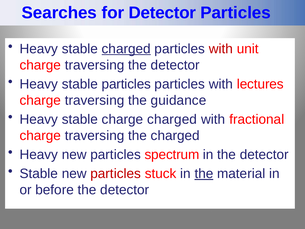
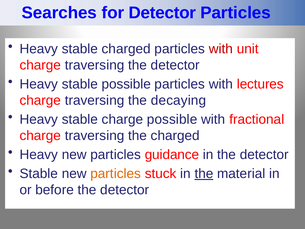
charged underline: present -> none (126, 49)
stable particles: particles -> possible (126, 84)
guidance: guidance -> decaying (179, 100)
charge charged: charged -> possible (172, 119)
spectrum: spectrum -> guidance (172, 155)
particles colour: red -> orange (116, 173)
